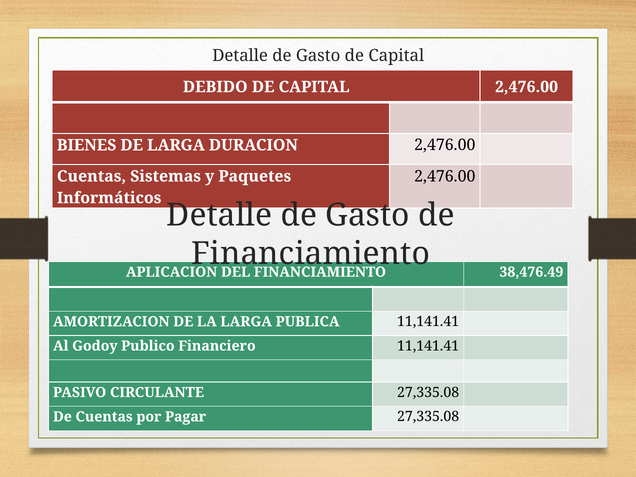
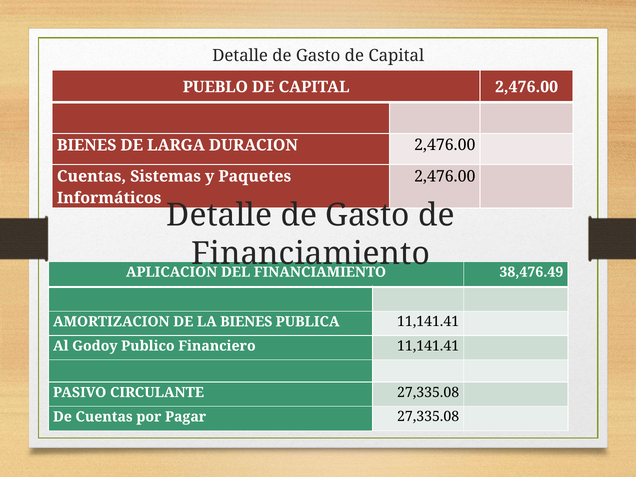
DEBIDO: DEBIDO -> PUEBLO (215, 87)
LA LARGA: LARGA -> BIENES (246, 322)
